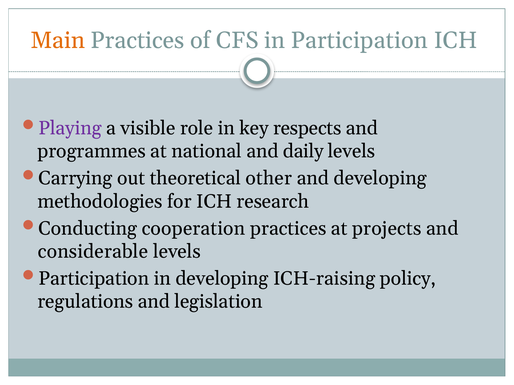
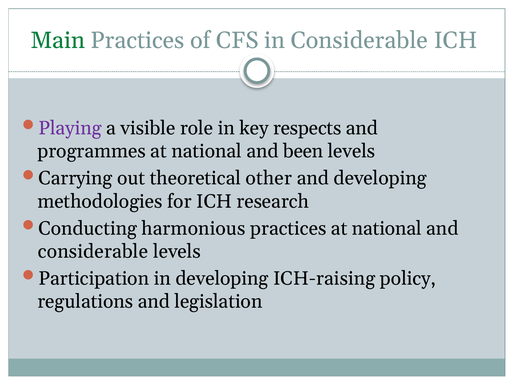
Main colour: orange -> green (58, 40)
in Participation: Participation -> Considerable (359, 40)
daily: daily -> been (303, 151)
cooperation: cooperation -> harmonious (193, 229)
practices at projects: projects -> national (387, 229)
